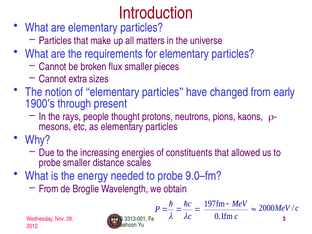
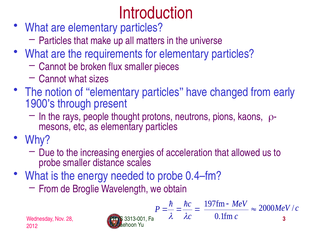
Cannot extra: extra -> what (78, 79)
constituents: constituents -> acceleration (189, 153)
9.0–fm: 9.0–fm -> 0.4–fm (204, 176)
